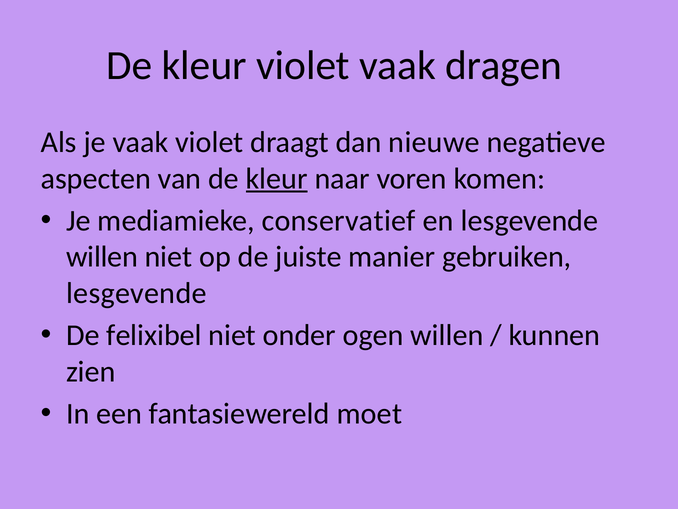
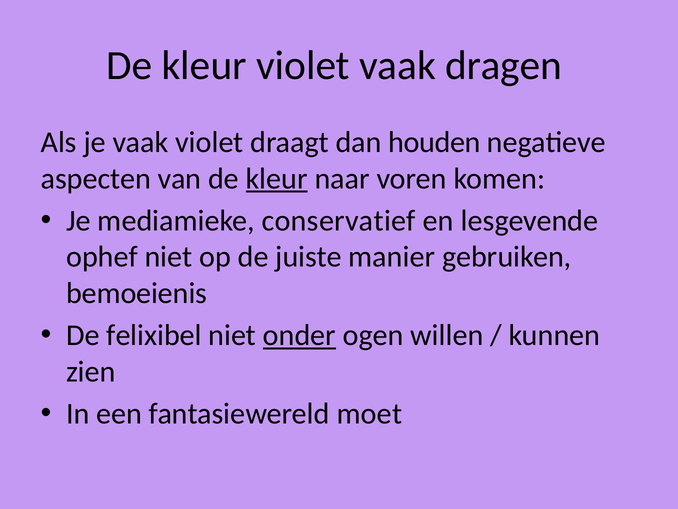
nieuwe: nieuwe -> houden (434, 142)
willen: willen -> ophef (102, 257)
lesgevende: lesgevende -> bemoeienis (137, 293)
onder underline: none -> present (299, 335)
